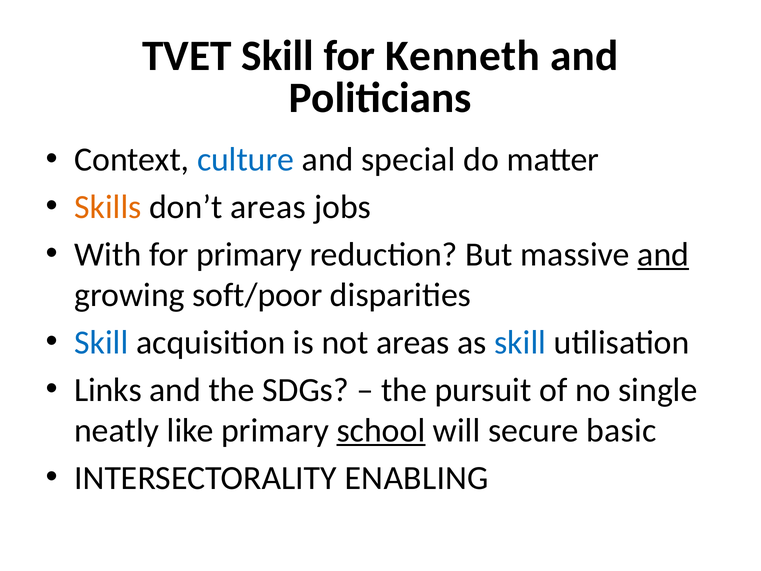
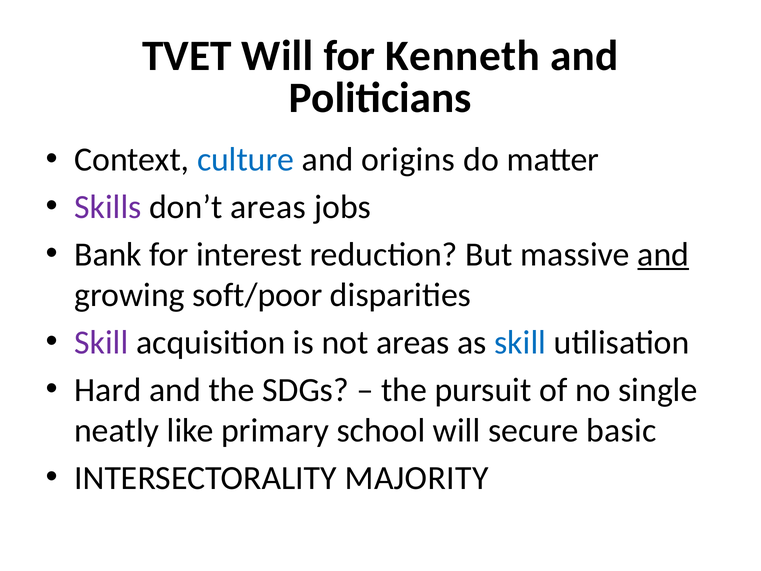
TVET Skill: Skill -> Will (277, 56)
special: special -> origins (408, 160)
Skills colour: orange -> purple (108, 207)
With: With -> Bank (108, 254)
for primary: primary -> interest (249, 254)
Skill colour: blue -> purple (101, 342)
Links: Links -> Hard (108, 390)
school underline: present -> none (381, 430)
ENABLING: ENABLING -> MAJORITY (417, 478)
